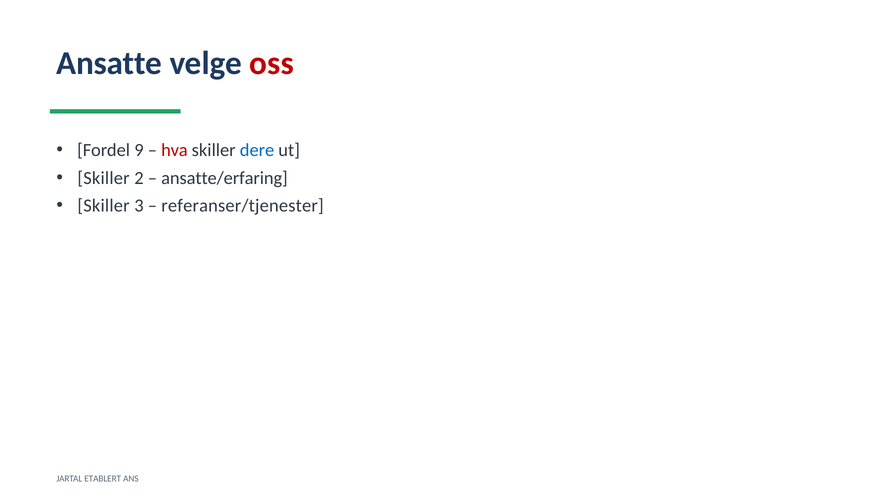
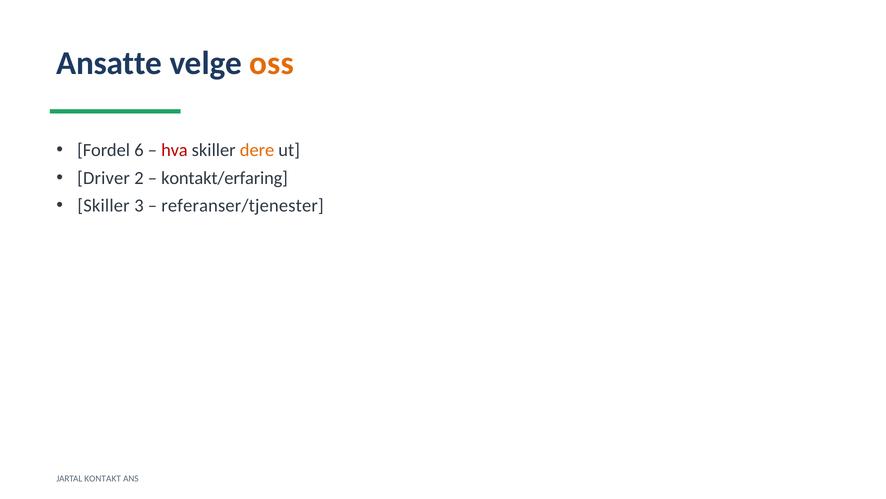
oss colour: red -> orange (272, 63)
9: 9 -> 6 (139, 150)
dere colour: blue -> orange (257, 150)
Skiller: Skiller -> Driver (104, 178)
ansatte/erfaring: ansatte/erfaring -> kontakt/erfaring (225, 178)
ETABLERT: ETABLERT -> KONTAKT (103, 478)
